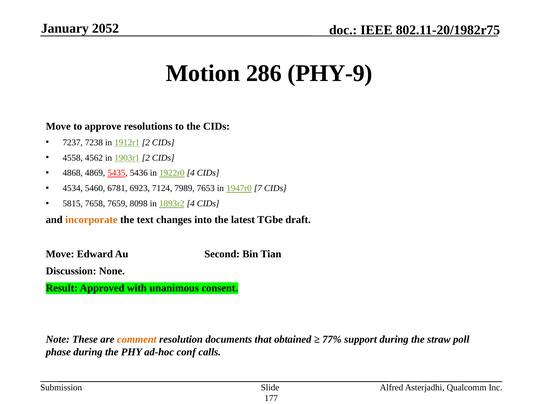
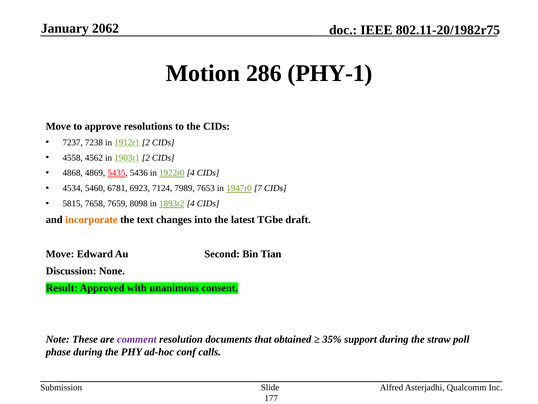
2052: 2052 -> 2062 (106, 29)
PHY-9: PHY-9 -> PHY-1 (330, 73)
comment colour: orange -> purple (137, 339)
77%: 77% -> 35% (332, 339)
